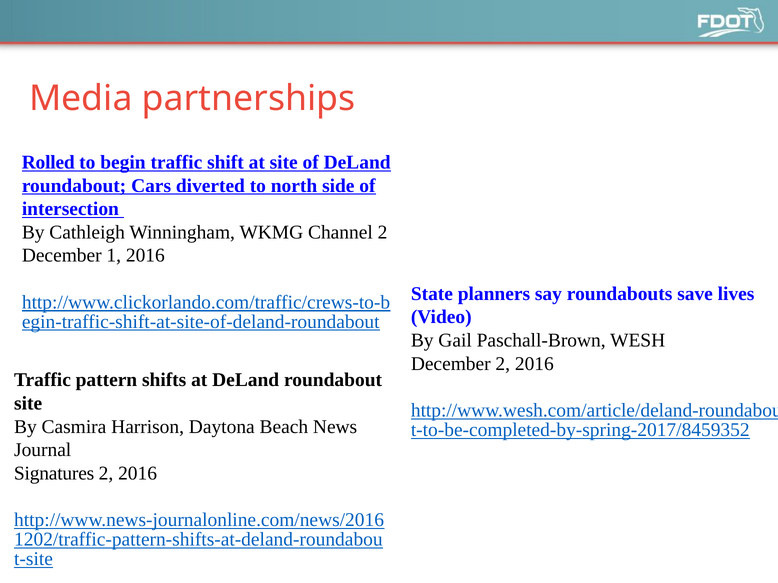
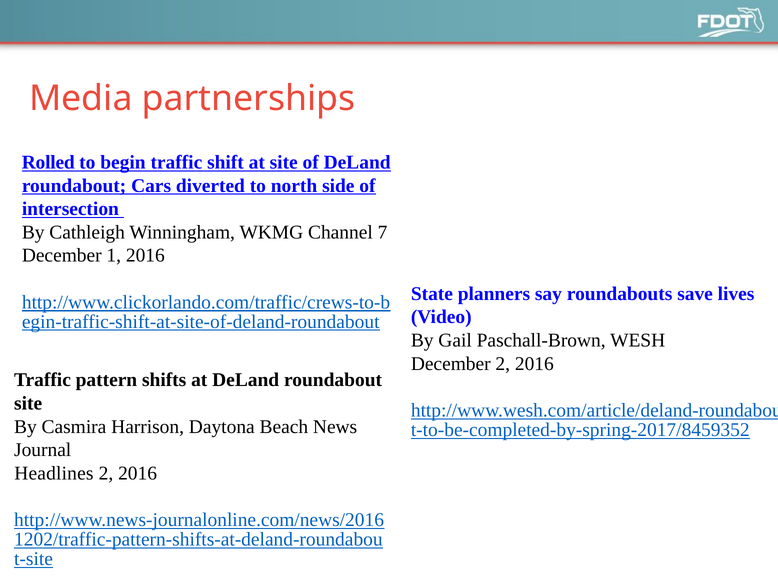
Channel 2: 2 -> 7 (383, 232)
Signatures: Signatures -> Headlines (54, 474)
